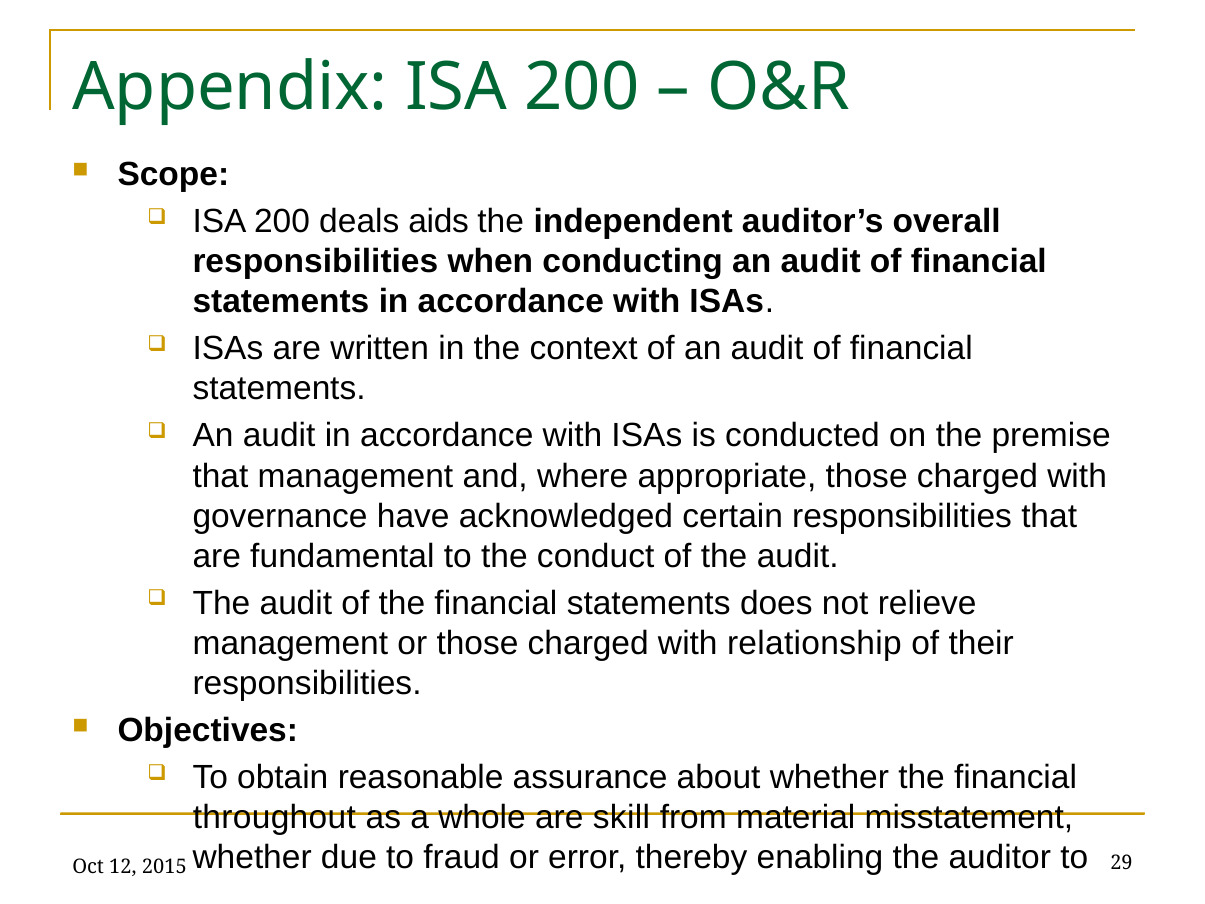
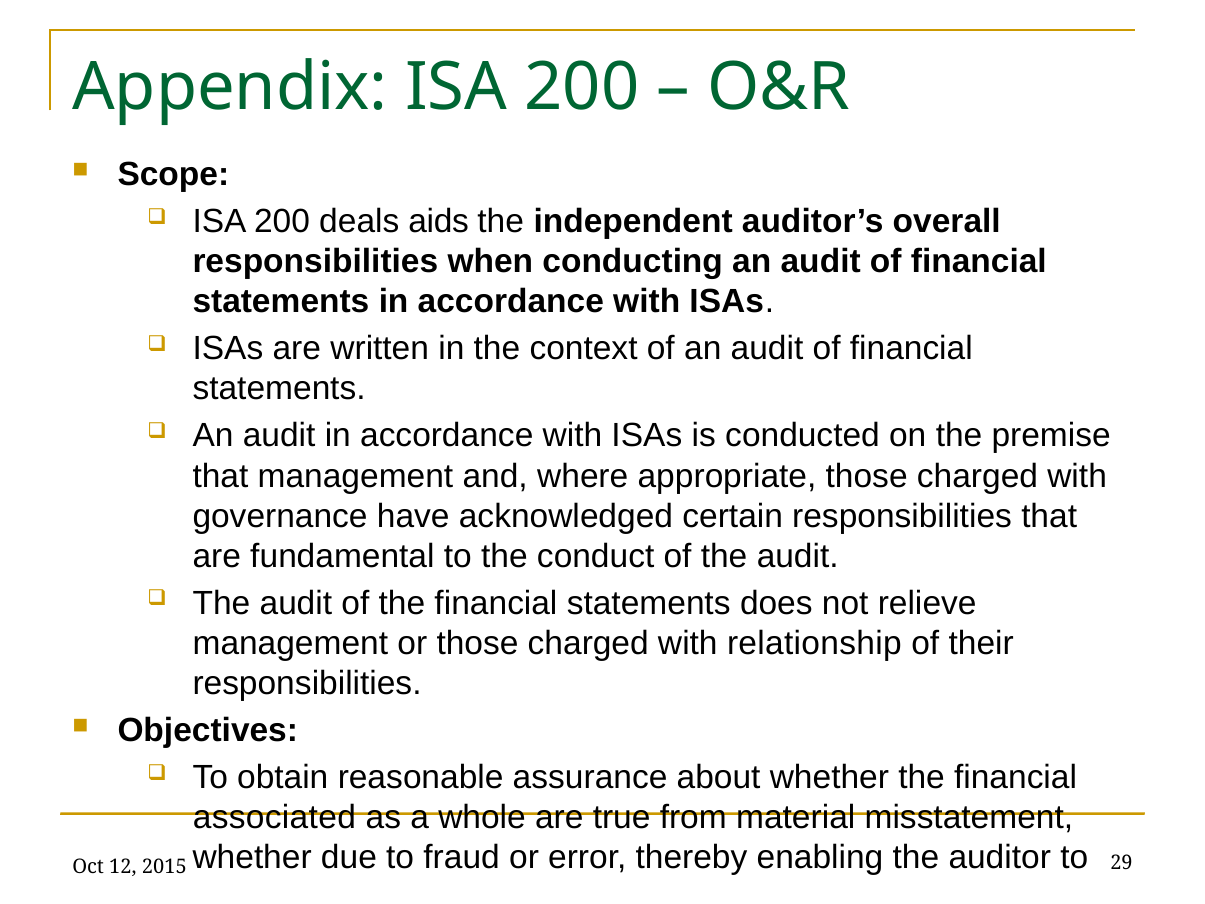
throughout: throughout -> associated (274, 817)
skill: skill -> true (622, 817)
